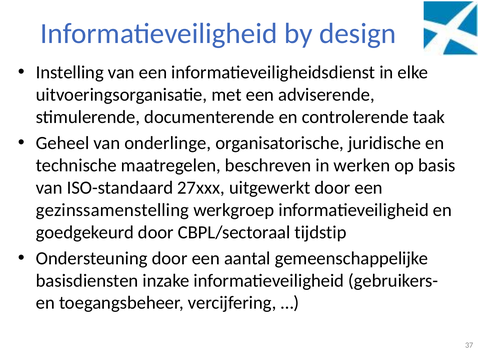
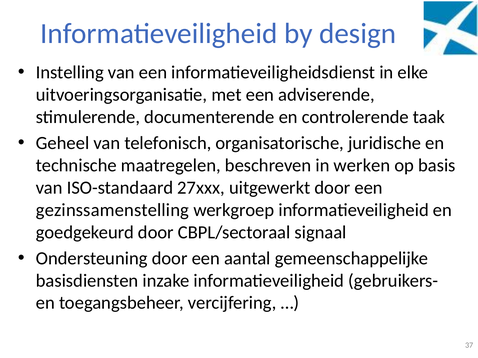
onderlinge: onderlinge -> telefonisch (168, 143)
tijdstip: tijdstip -> signaal (321, 233)
